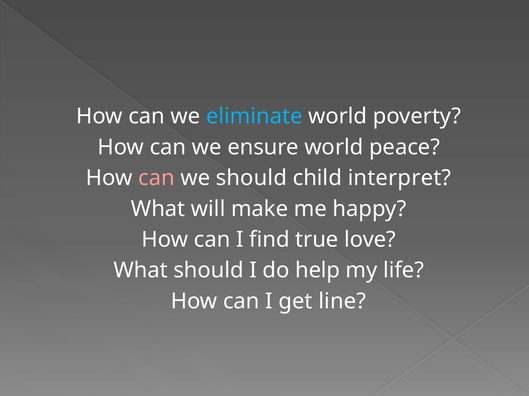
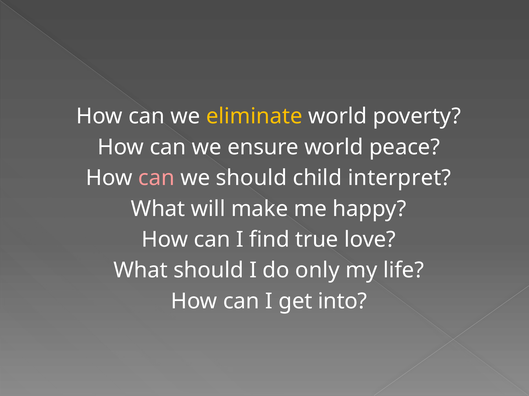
eliminate colour: light blue -> yellow (254, 117)
help: help -> only (317, 271)
line: line -> into (342, 302)
